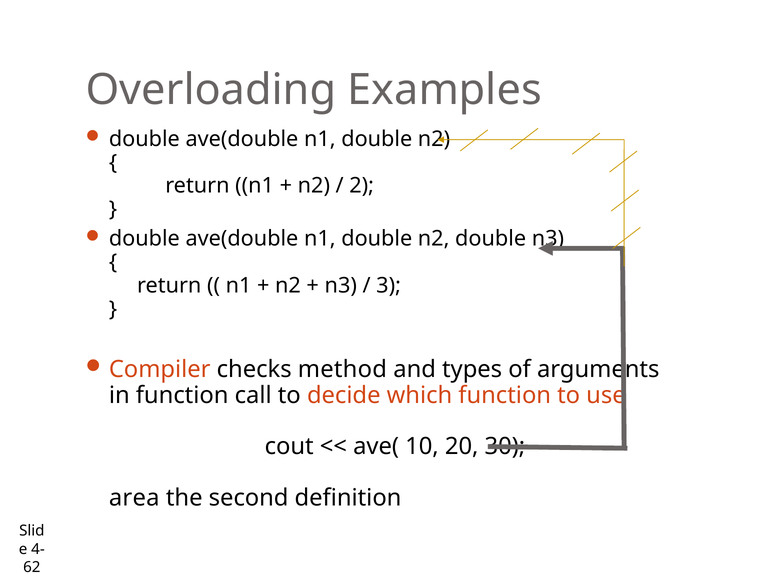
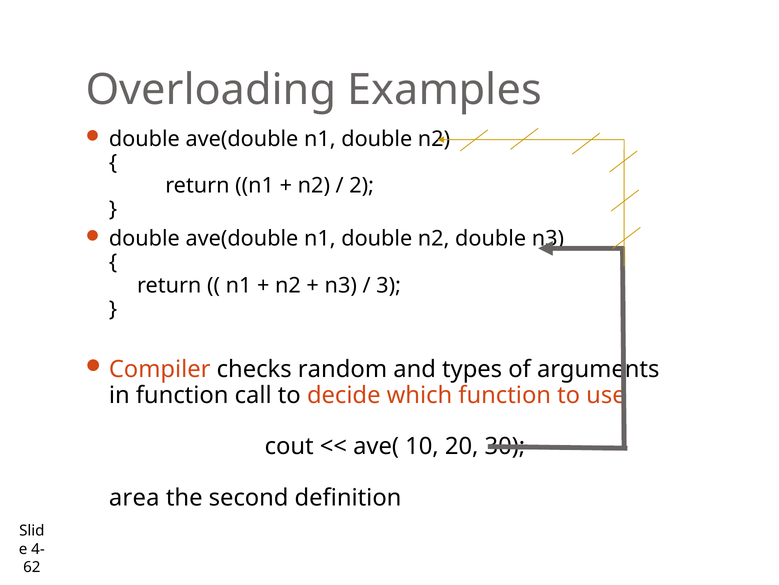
method: method -> random (342, 369)
